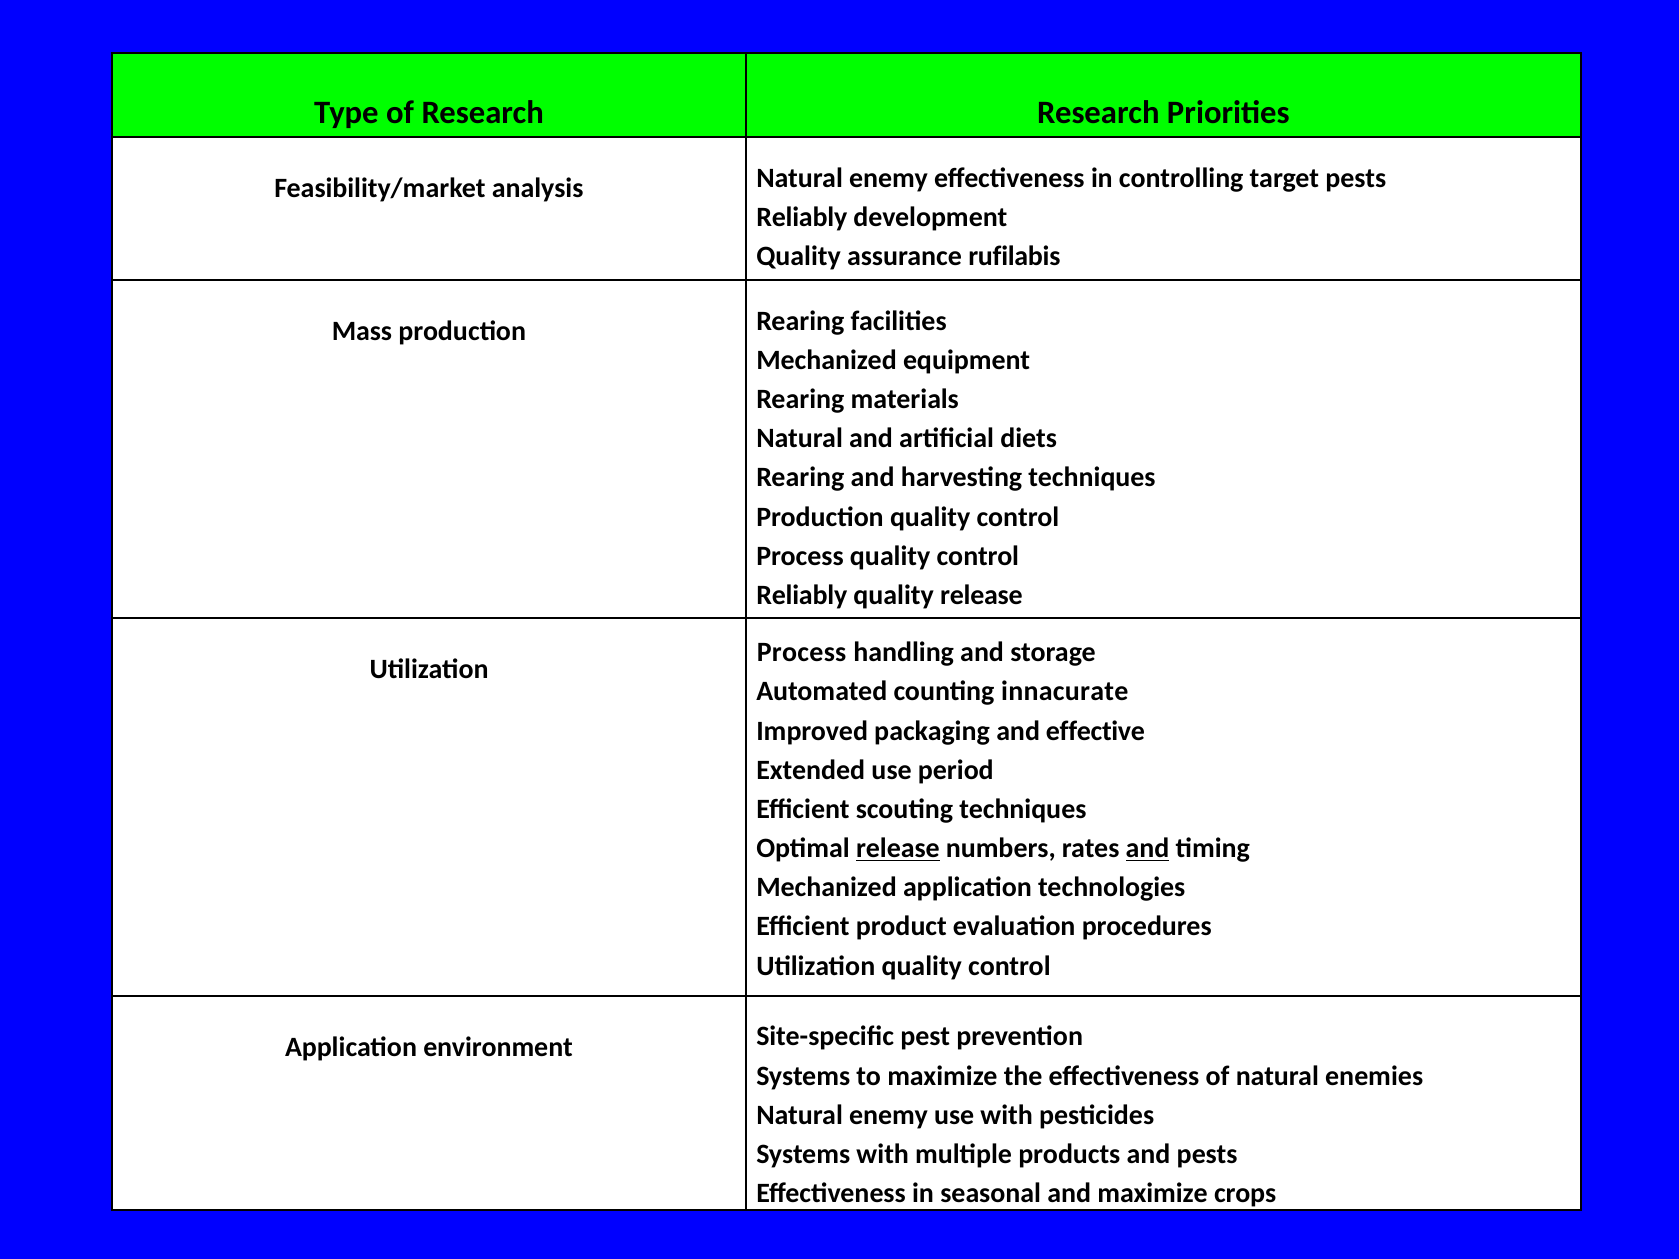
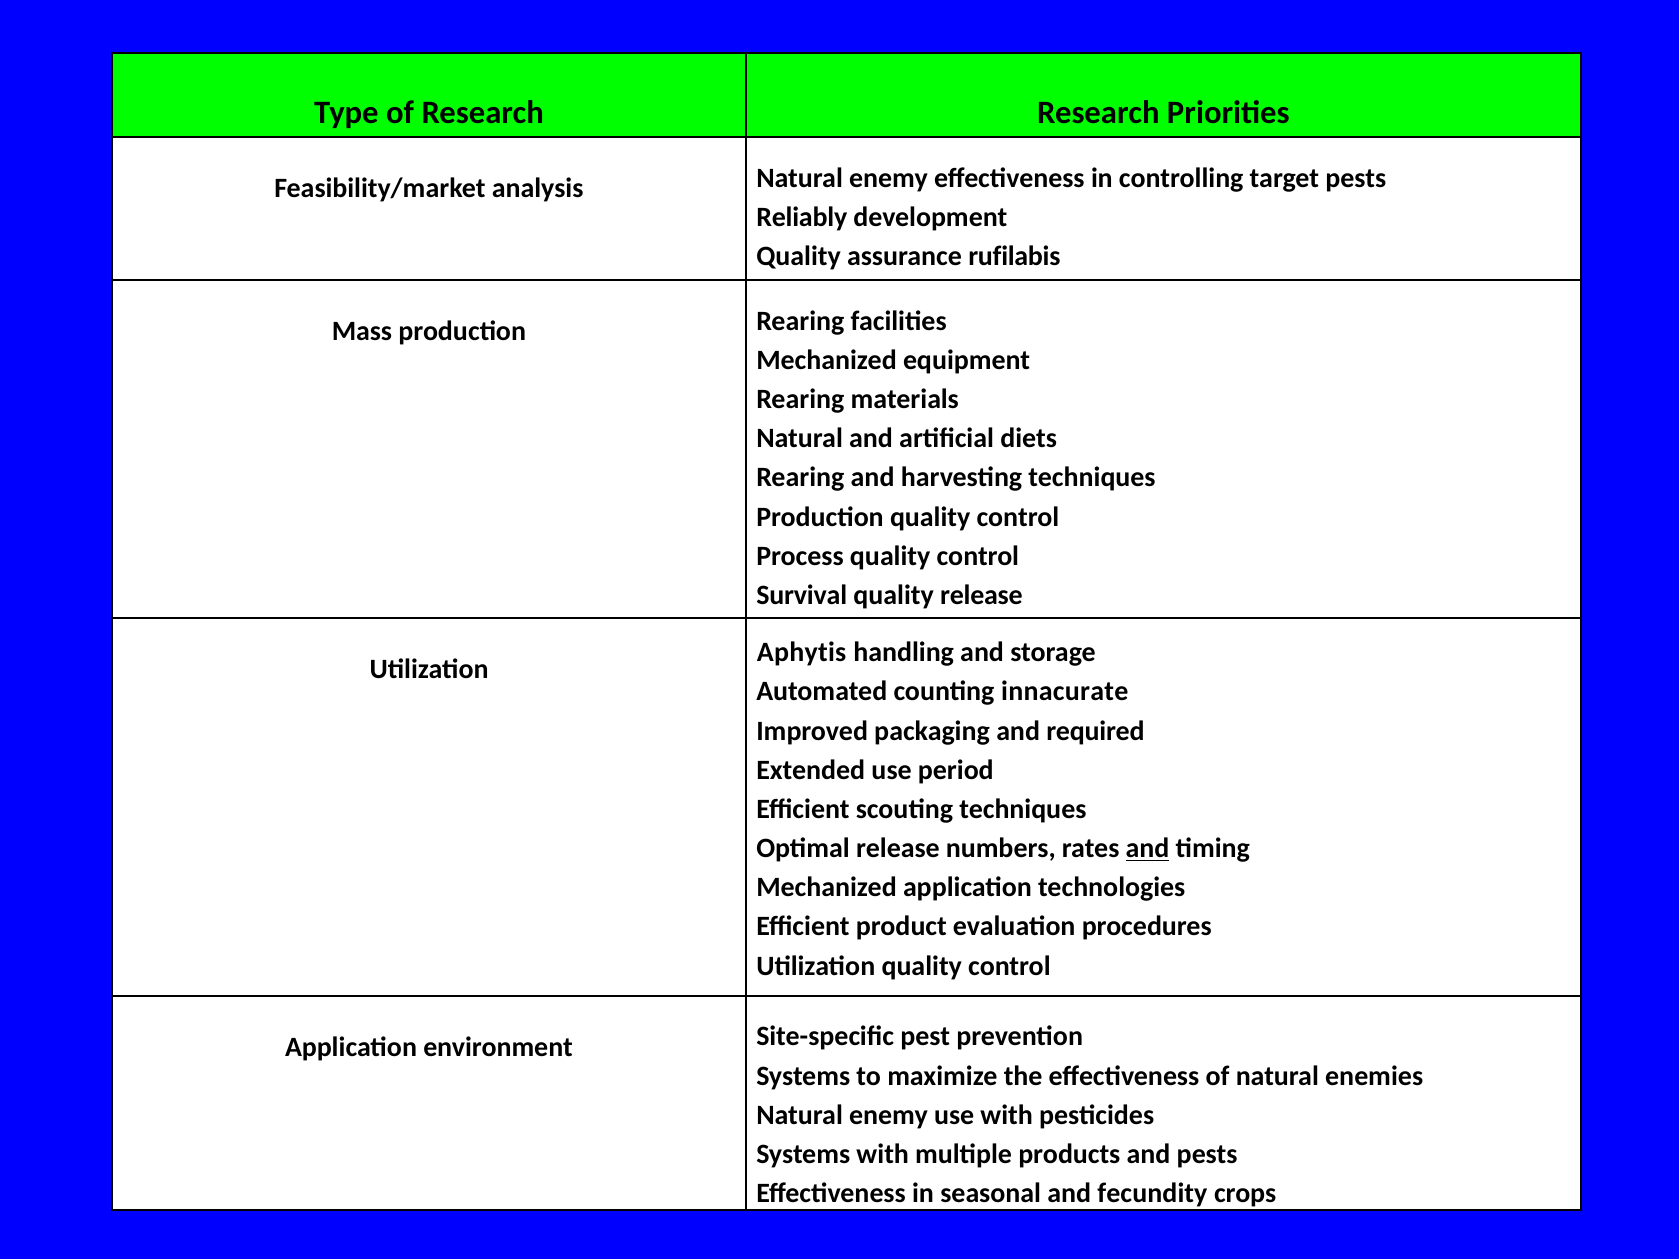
Reliably: Reliably -> Survival (802, 595)
Process: Process -> Aphytis (802, 653)
effective: effective -> required (1095, 731)
release underline: present -> none (898, 849)
and maximize: maximize -> fecundity (1152, 1194)
